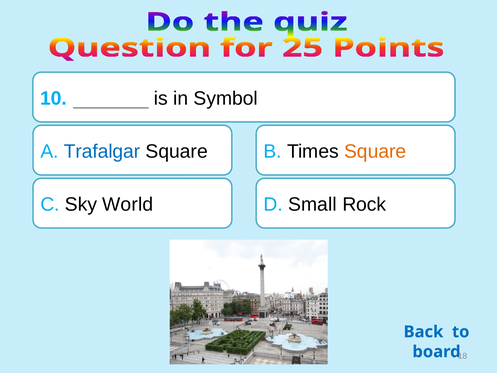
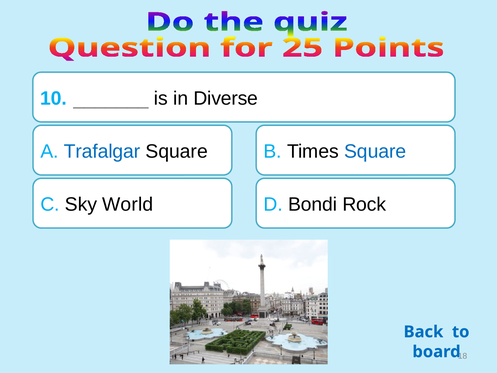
Symbol: Symbol -> Diverse (226, 98)
Square colour: orange -> blue (375, 151)
Small: Small -> Bondi (313, 204)
